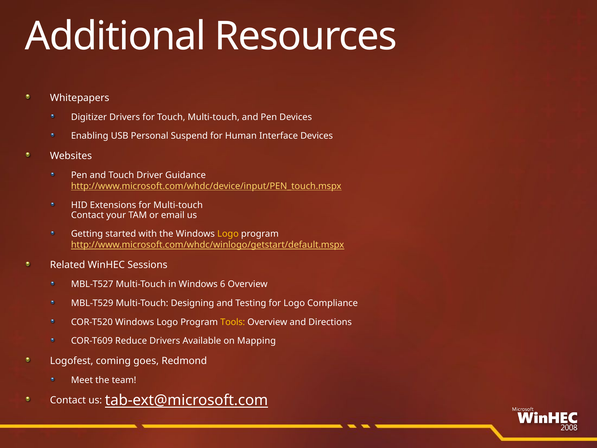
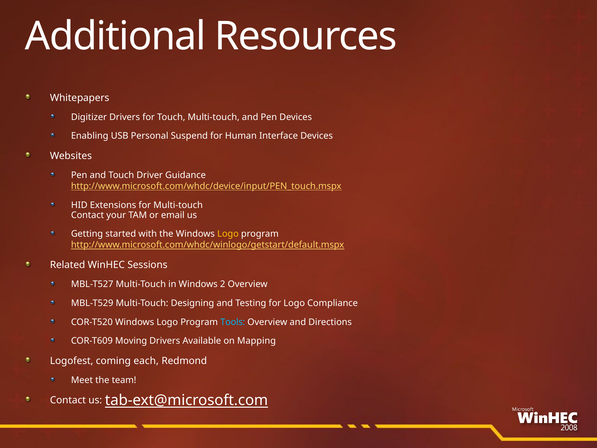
6: 6 -> 2 (223, 284)
Tools colour: yellow -> light blue (233, 322)
Reduce: Reduce -> Moving (131, 341)
goes: goes -> each (146, 361)
